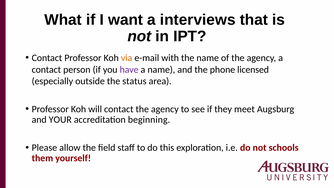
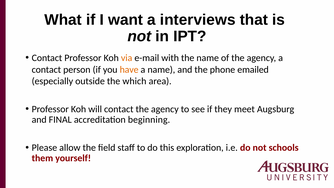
have colour: purple -> orange (129, 69)
licensed: licensed -> emailed (253, 69)
status: status -> which (134, 81)
YOUR: YOUR -> FINAL (60, 120)
